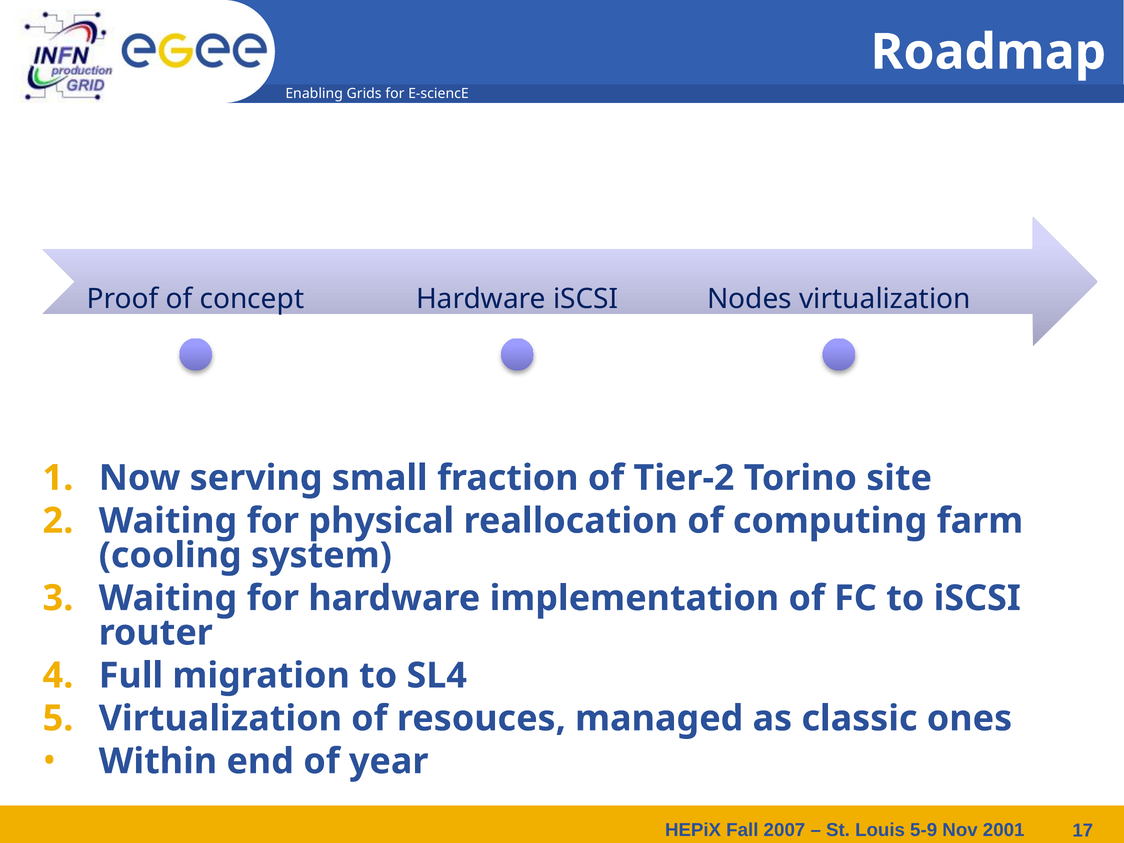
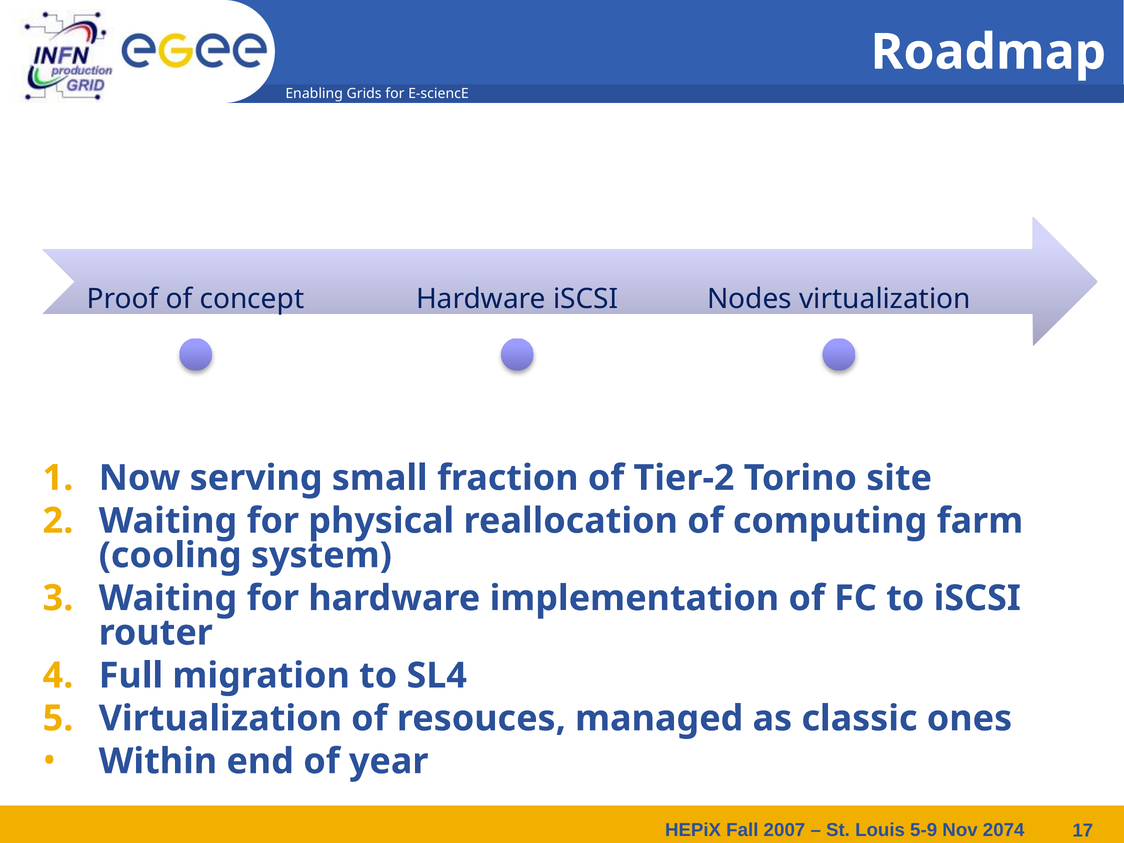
2001: 2001 -> 2074 (1004, 830)
